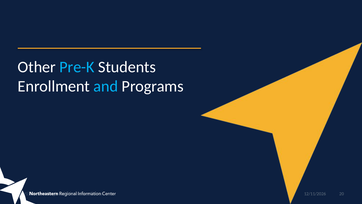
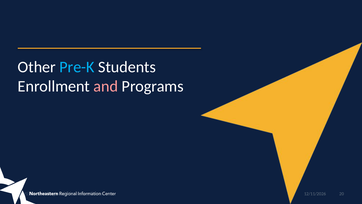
and colour: light blue -> pink (106, 86)
